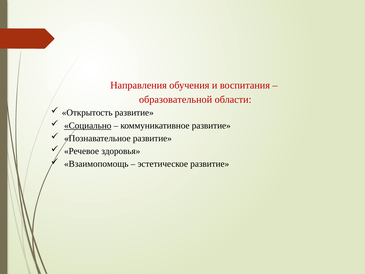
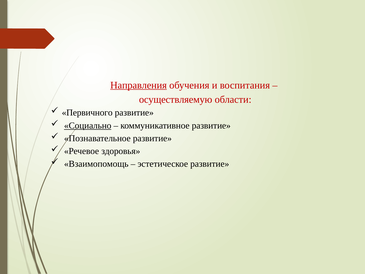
Направления underline: none -> present (139, 85)
образовательной: образовательной -> осуществляемую (176, 99)
Открытость: Открытость -> Первичного (87, 113)
